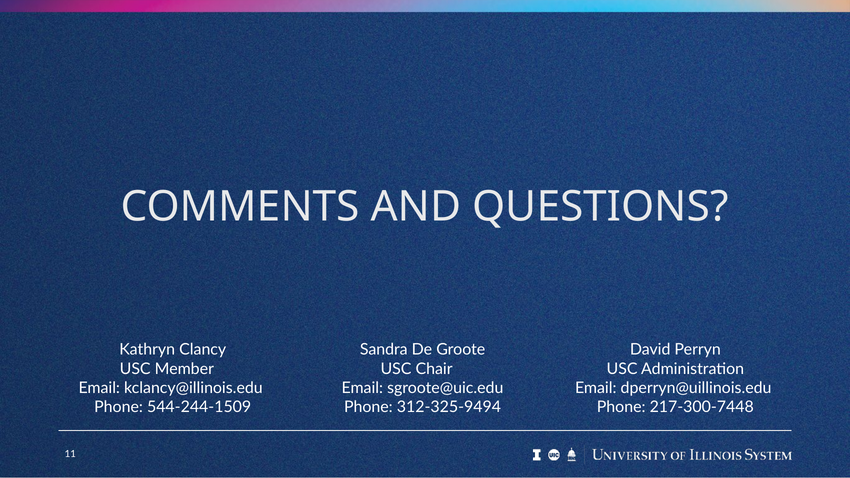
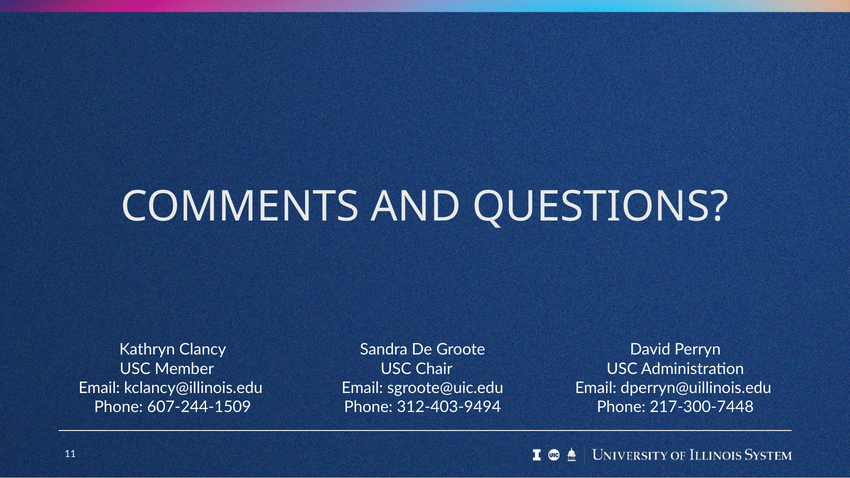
544-244-1509: 544-244-1509 -> 607-244-1509 (199, 407)
312-325-9494: 312-325-9494 -> 312-403-9494 (449, 407)
